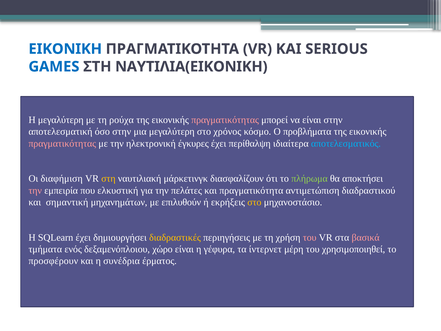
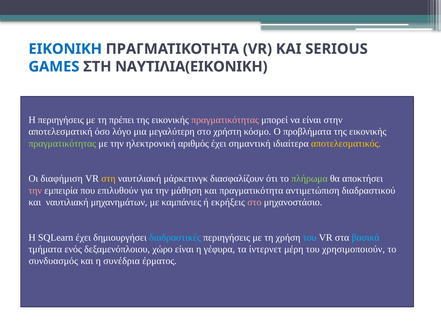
Η μεγαλύτερη: μεγαλύτερη -> περιηγήσεις (61, 120)
ρούχα: ρούχα -> πρέπει (122, 120)
όσο στην: στην -> λόγο (122, 132)
χρόνος: χρόνος -> χρήστη (227, 132)
πραγματικότητας colour: pink -> light green (62, 143)
έγκυρες: έγκυρες -> αριθμός (193, 143)
περίθαλψη: περίθαλψη -> σημαντική (250, 143)
αποτελεσματικός colour: light blue -> yellow (346, 143)
ελκυστική: ελκυστική -> επιλυθούν (118, 190)
πελάτες: πελάτες -> μάθηση (186, 190)
και σημαντική: σημαντική -> ναυτιλιακή (67, 202)
επιλυθούν: επιλυθούν -> καμπάνιες (181, 202)
στο colour: yellow -> pink (254, 202)
διαδραστικές colour: yellow -> light blue (175, 237)
του colour: pink -> light blue (310, 237)
βασικά colour: pink -> light blue (366, 237)
χρησιμοποιηθεί: χρησιμοποιηθεί -> χρησιμοποιούν (353, 249)
προσφέρουν: προσφέρουν -> συνδυασμός (53, 261)
